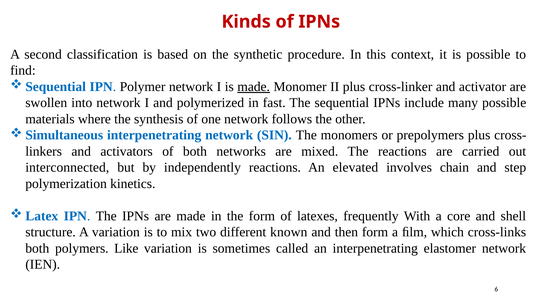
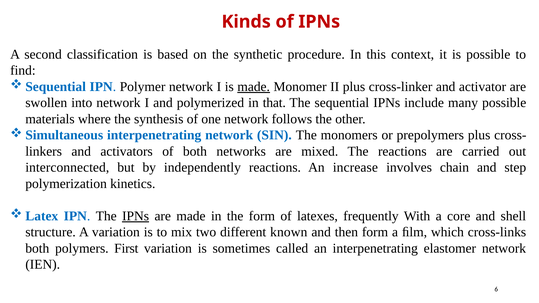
fast: fast -> that (274, 103)
elevated: elevated -> increase (355, 168)
IPNs underline: none -> present (136, 216)
Like: Like -> First (126, 248)
